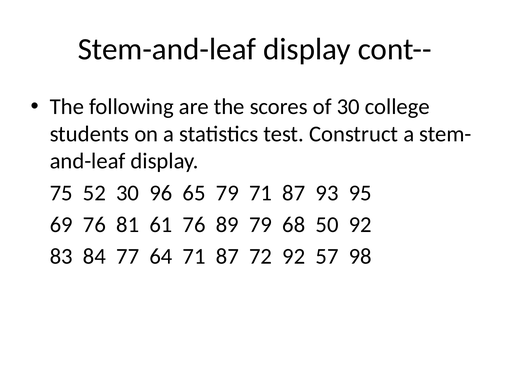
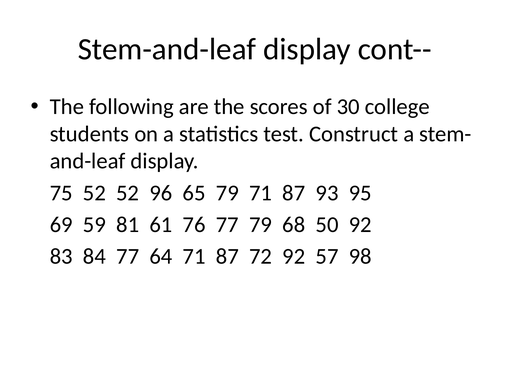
52 30: 30 -> 52 (128, 193)
69 76: 76 -> 59 (94, 225)
76 89: 89 -> 77 (227, 225)
